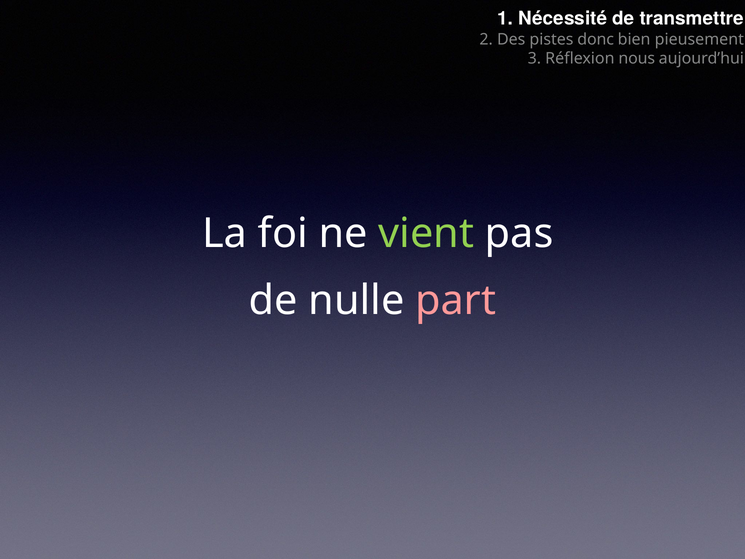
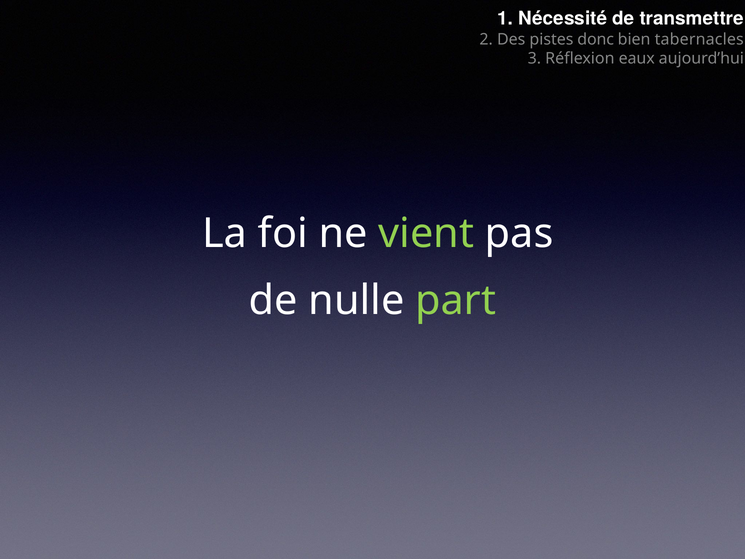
pieusement: pieusement -> tabernacles (699, 39)
nous: nous -> eaux (637, 59)
part colour: pink -> light green (456, 301)
